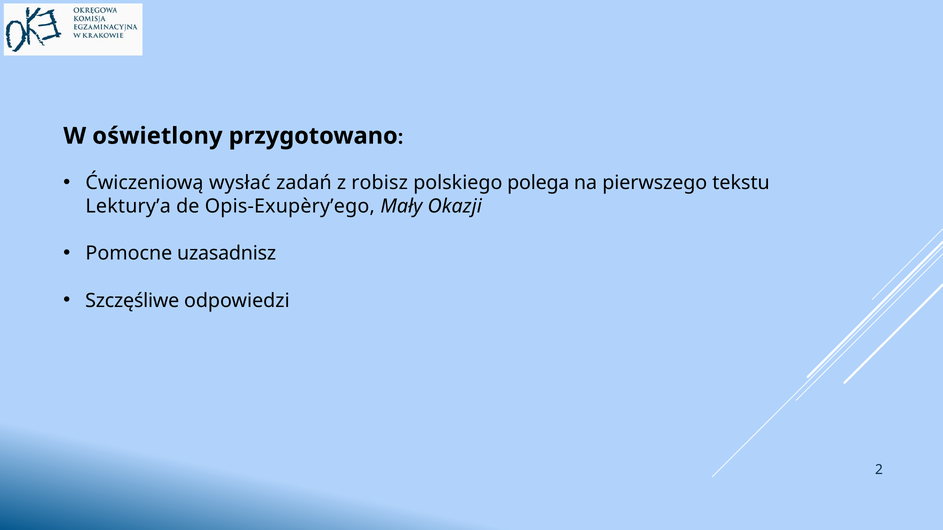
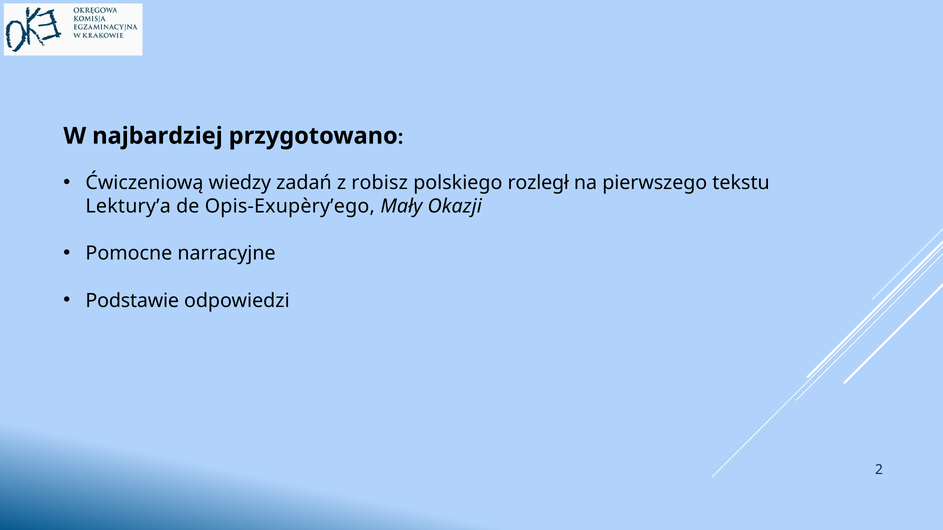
oświetlony: oświetlony -> najbardziej (157, 136)
wysłać: wysłać -> wiedzy (240, 183)
polega: polega -> rozległ (538, 183)
uzasadnisz: uzasadnisz -> narracyjne (227, 254)
Szczęśliwe: Szczęśliwe -> Podstawie (132, 301)
